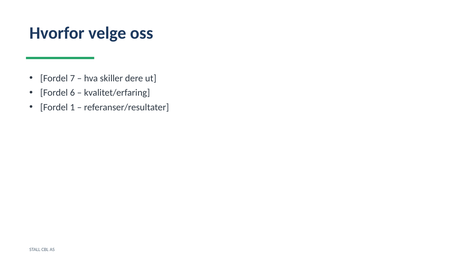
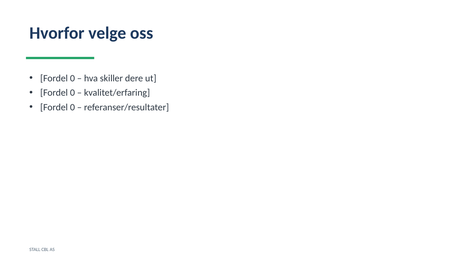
7: 7 -> 0 (72, 78)
6: 6 -> 0 (72, 93)
1: 1 -> 0 (72, 107)
